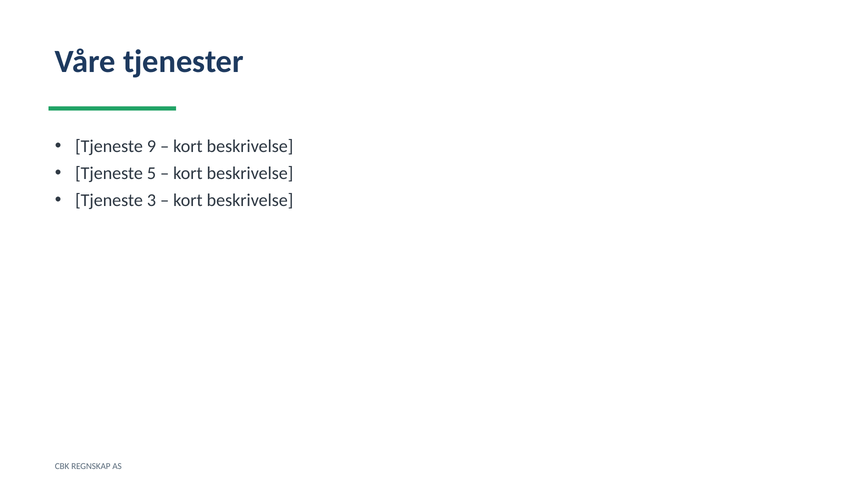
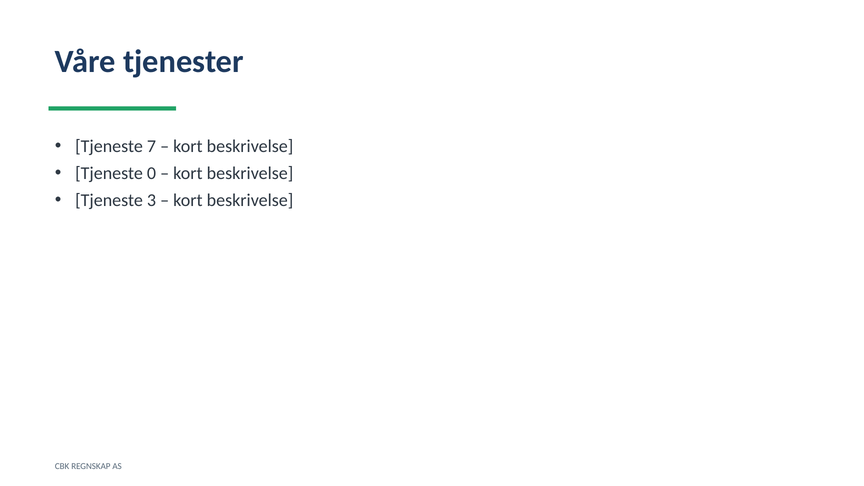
9: 9 -> 7 (151, 146)
5: 5 -> 0 (151, 173)
